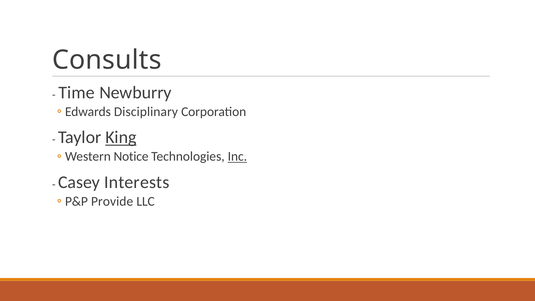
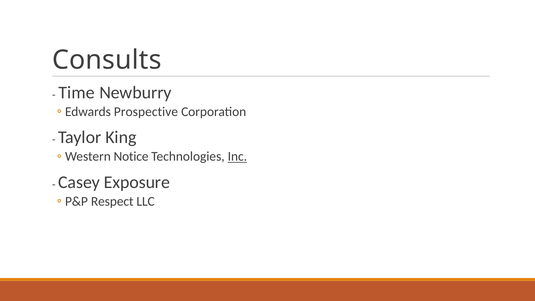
Disciplinary: Disciplinary -> Prospective (146, 112)
King underline: present -> none (121, 137)
Interests: Interests -> Exposure (137, 182)
Provide: Provide -> Respect (112, 201)
